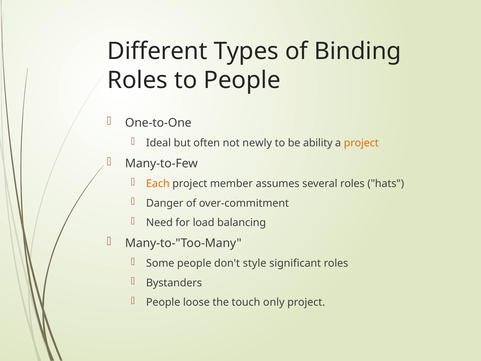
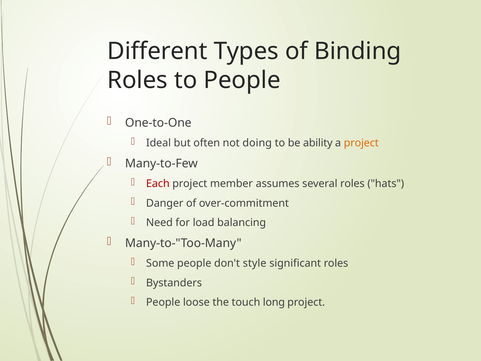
newly: newly -> doing (257, 143)
Each colour: orange -> red (158, 184)
only: only -> long (274, 302)
